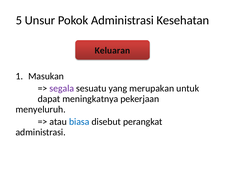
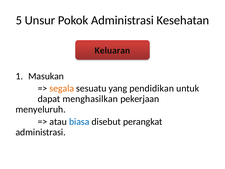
segala colour: purple -> orange (62, 88)
merupakan: merupakan -> pendidikan (152, 88)
meningkatnya: meningkatnya -> menghasilkan (90, 99)
